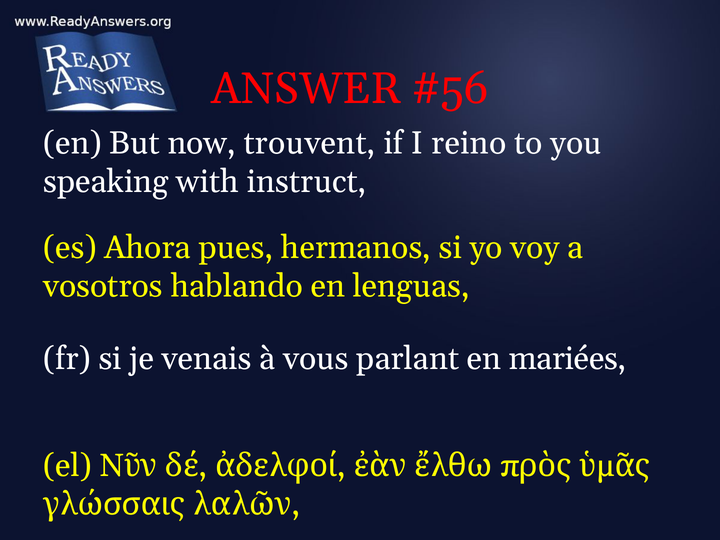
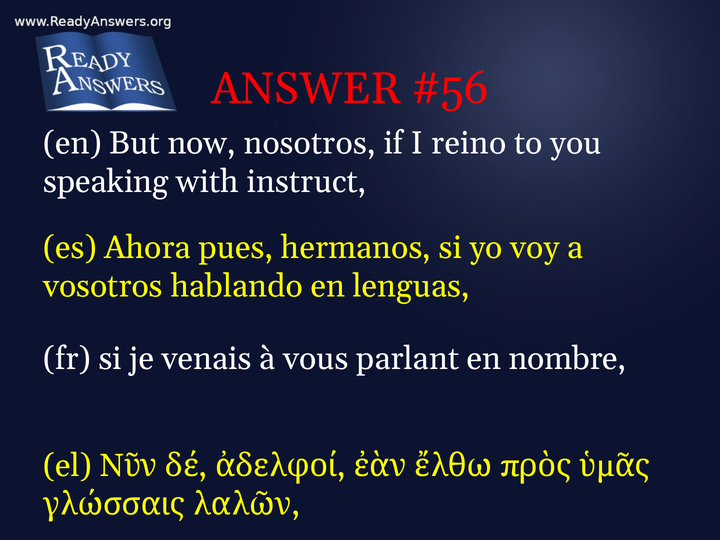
trouvent: trouvent -> nosotros (310, 143)
mariées: mariées -> nombre (567, 359)
